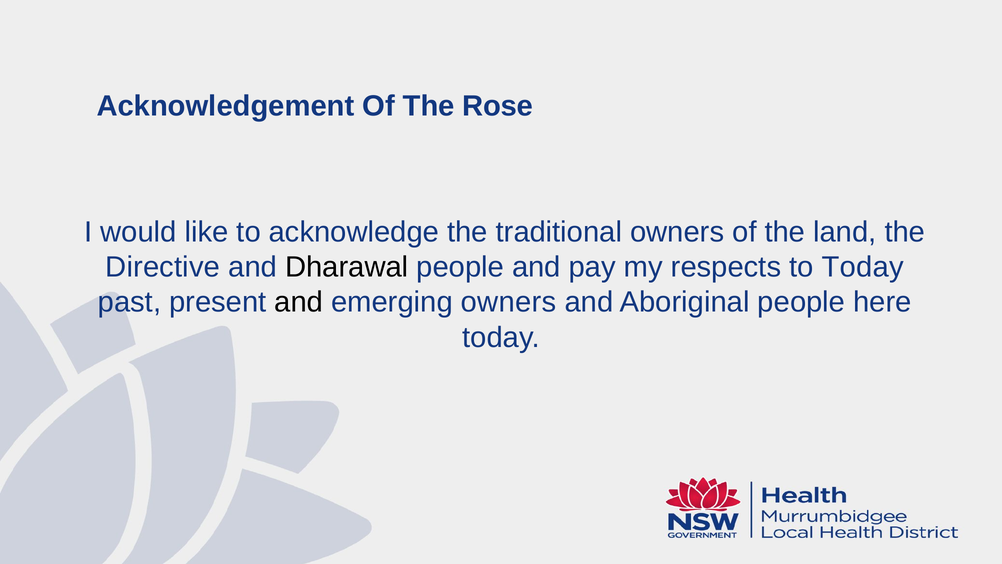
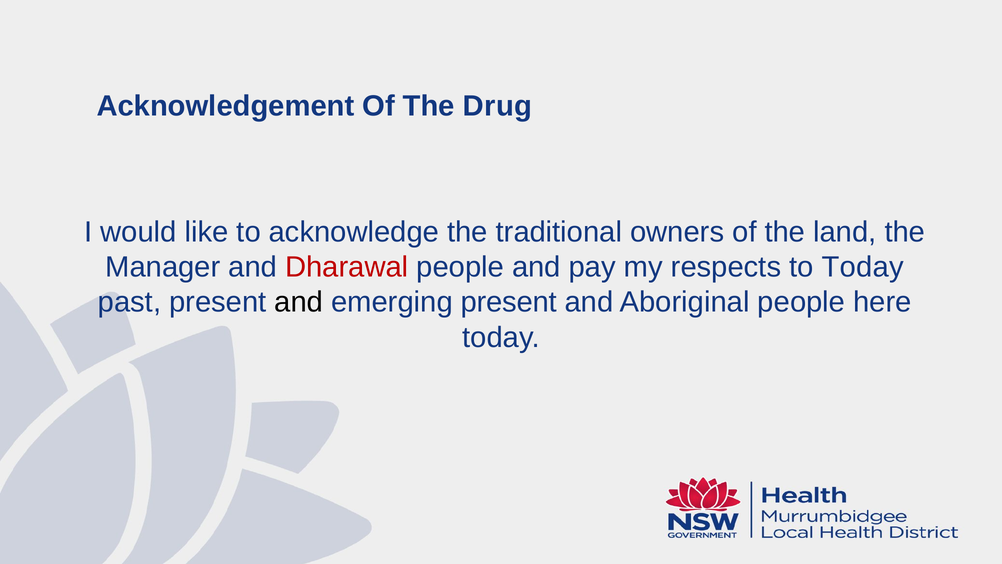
Rose: Rose -> Drug (497, 106)
Directive: Directive -> Manager (163, 267)
Dharawal colour: black -> red (347, 267)
emerging owners: owners -> present (509, 302)
